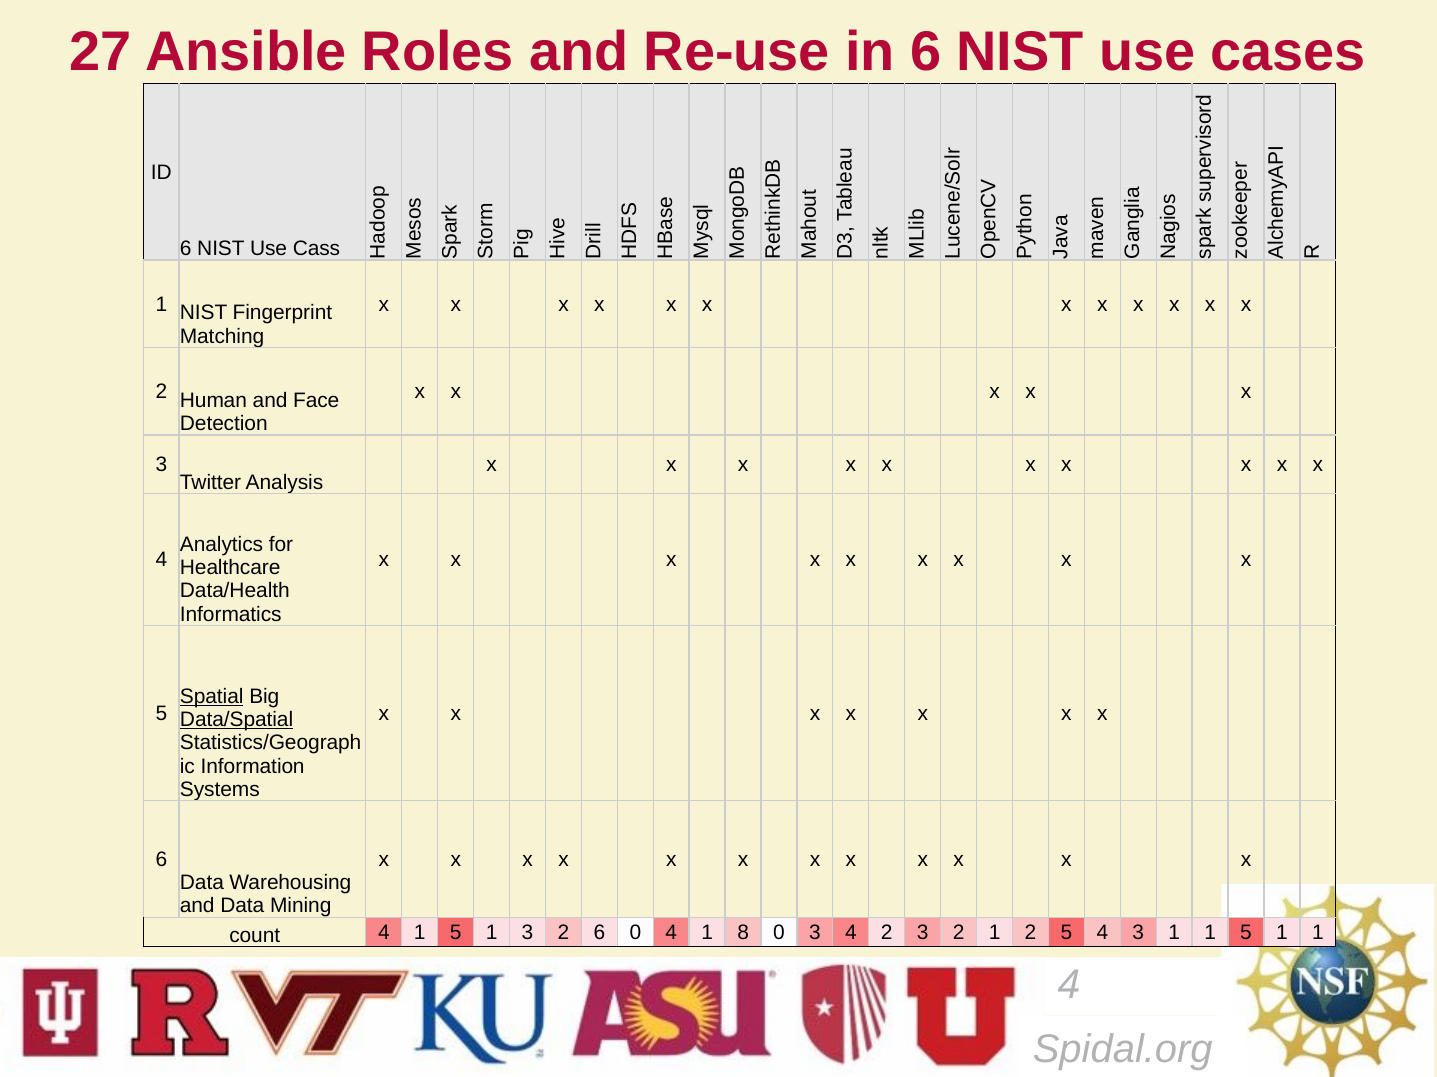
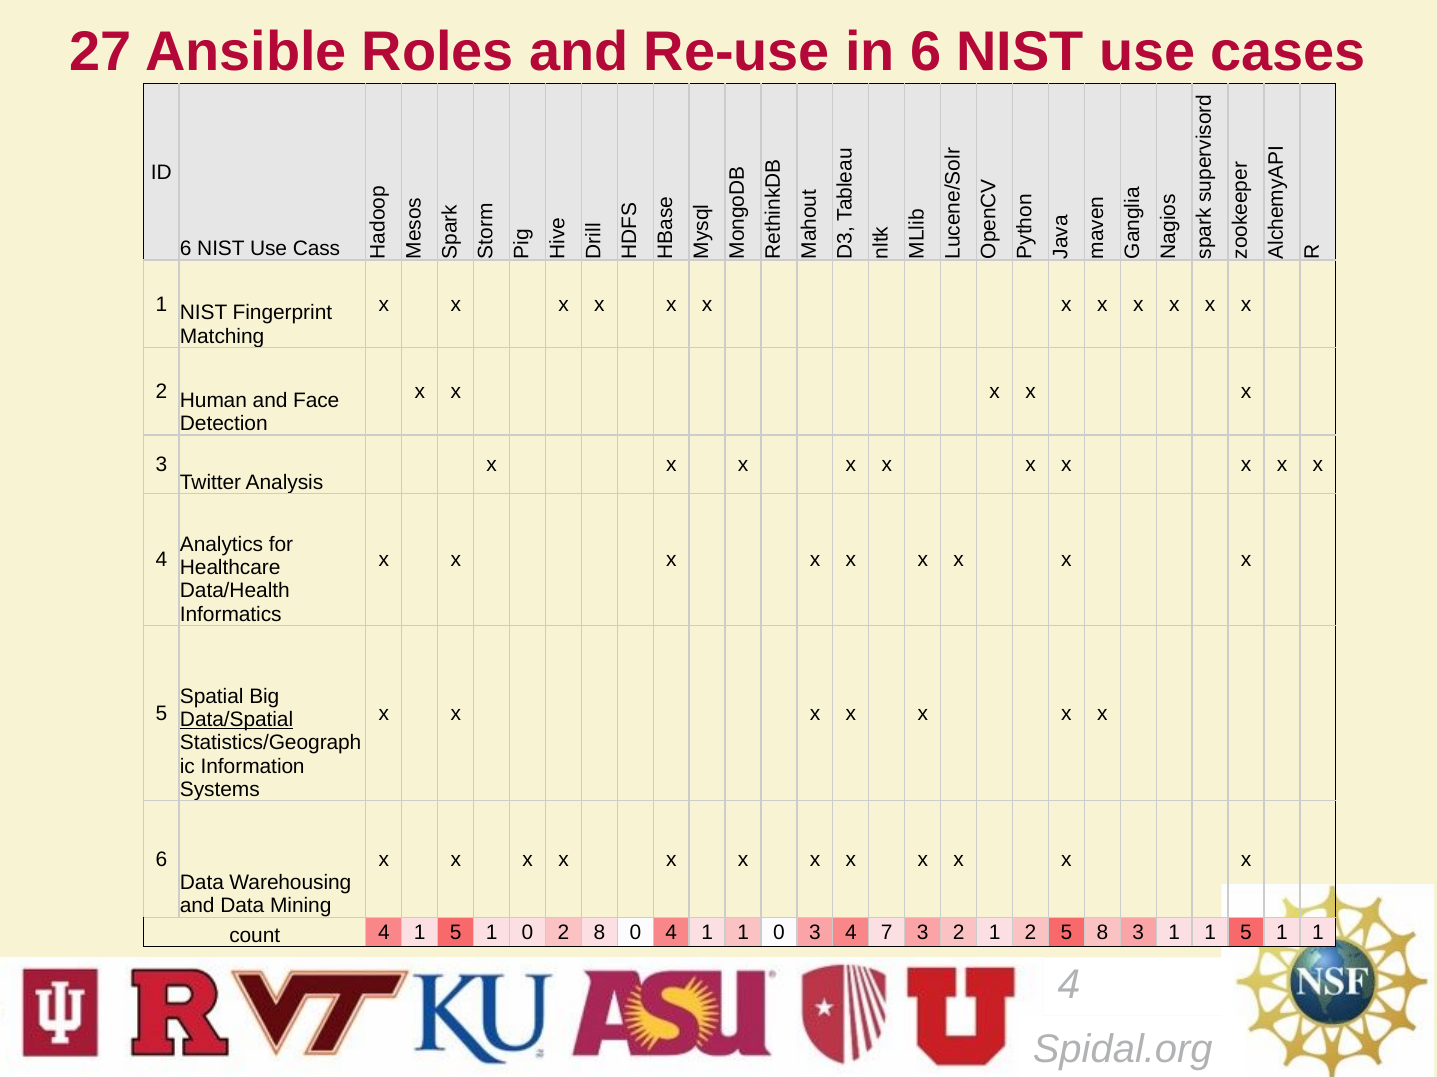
Spatial underline: present -> none (212, 697)
5 1 3: 3 -> 0 (528, 933)
2 6: 6 -> 8 (599, 933)
4 1 8: 8 -> 1 (743, 933)
4 2: 2 -> 7 (887, 933)
5 4: 4 -> 8 (1102, 933)
